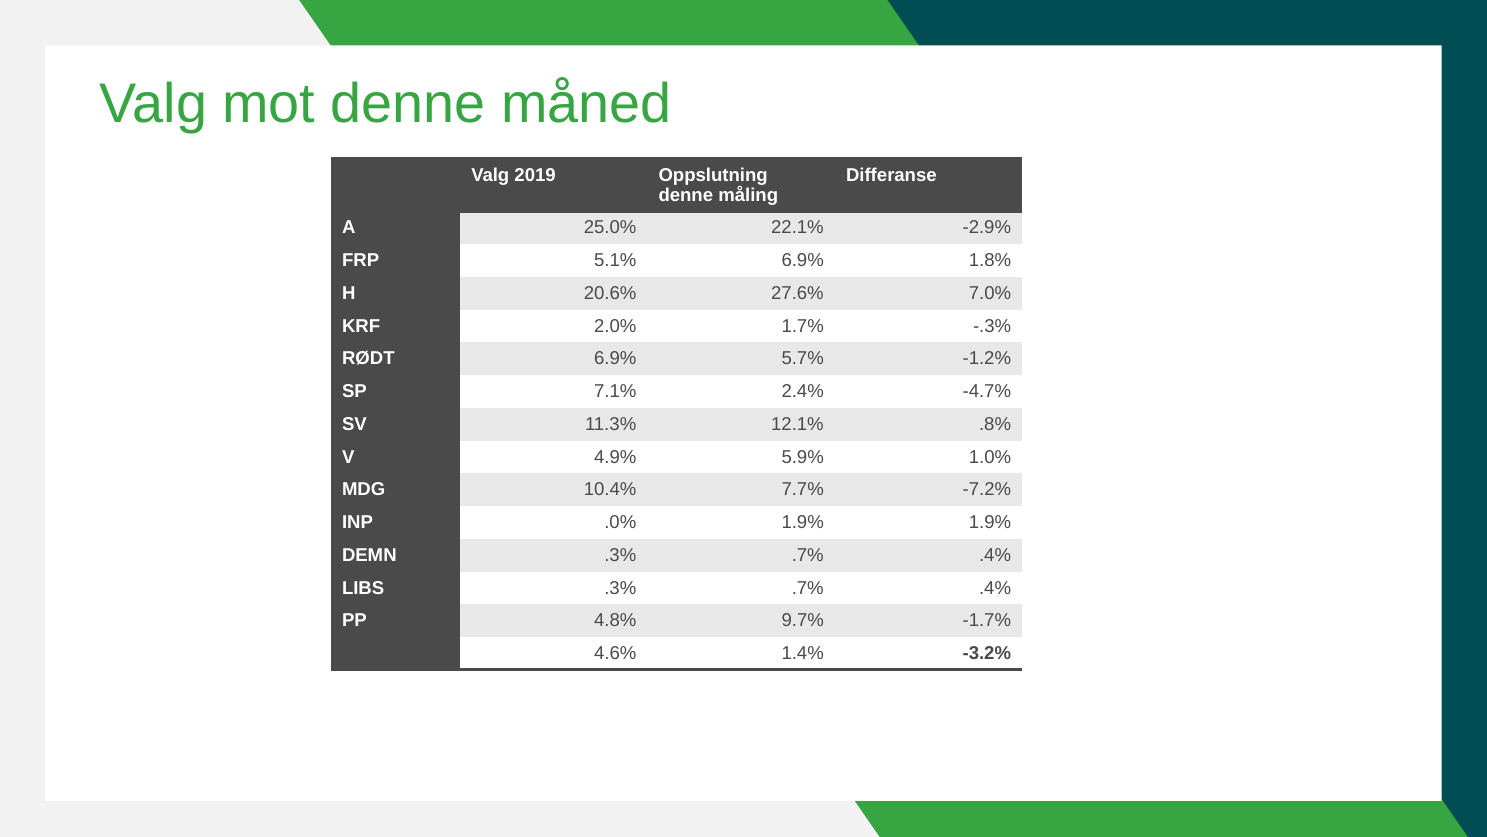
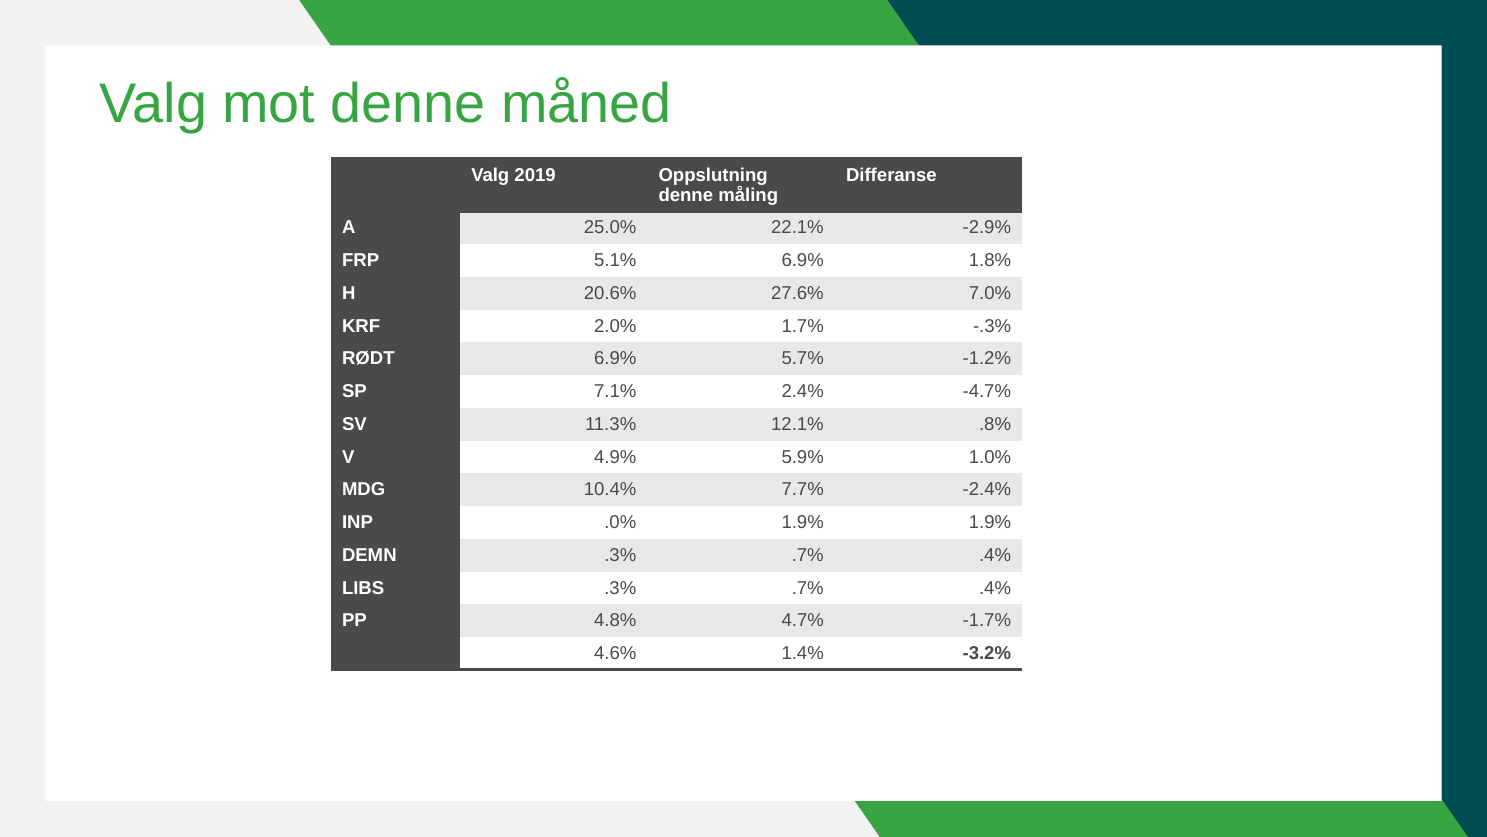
-7.2%: -7.2% -> -2.4% (987, 489)
9.7%: 9.7% -> 4.7% (803, 620)
